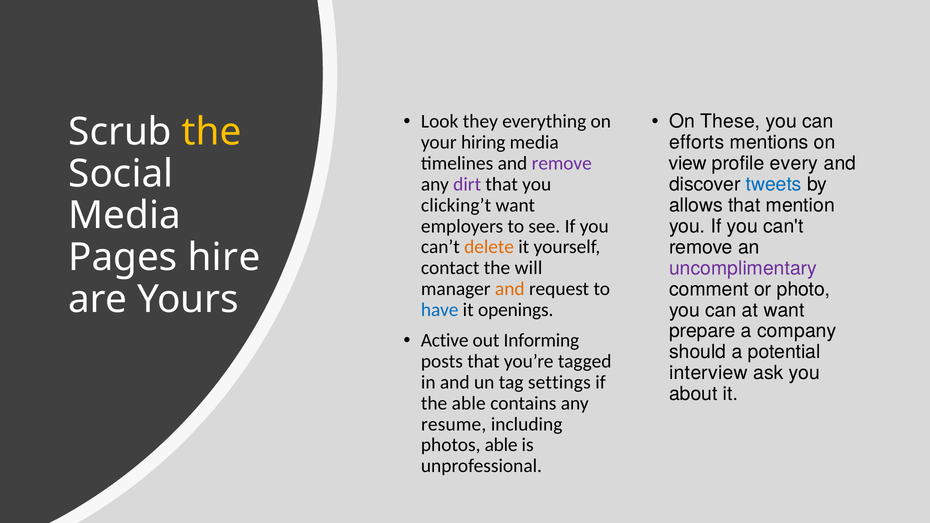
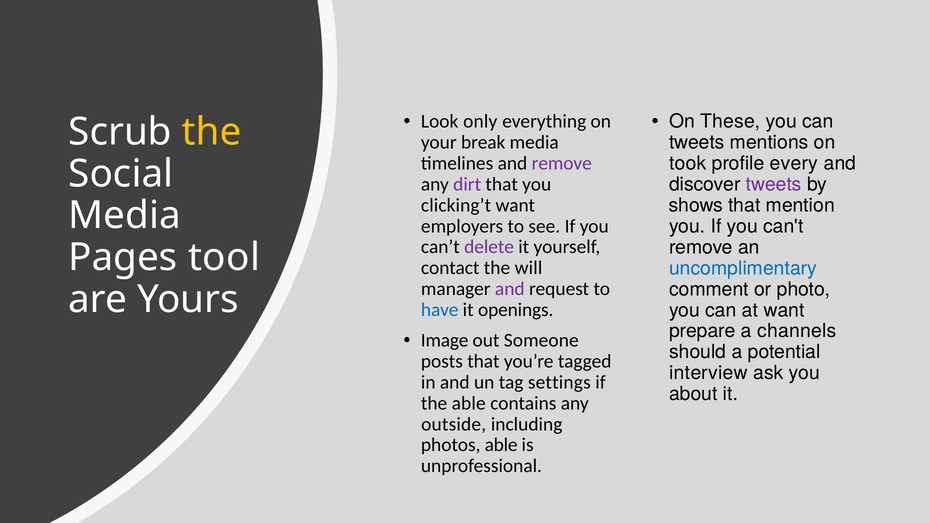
they: they -> only (480, 122)
hiring: hiring -> break (483, 143)
efforts: efforts -> tweets (697, 143)
view: view -> took (688, 164)
tweets colour: blue -> purple (774, 184)
allows: allows -> shows (696, 205)
delete colour: orange -> purple (489, 247)
hire: hire -> tool (224, 257)
uncomplimentary colour: purple -> blue (743, 268)
and colour: orange -> purple (510, 289)
company: company -> channels (797, 331)
Active: Active -> Image (445, 341)
Informing: Informing -> Someone (541, 341)
resume: resume -> outside (454, 424)
